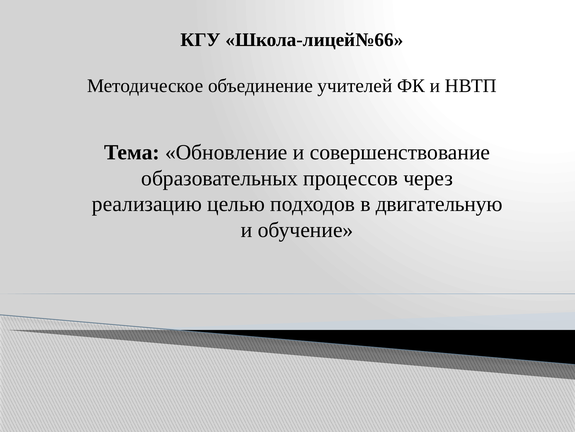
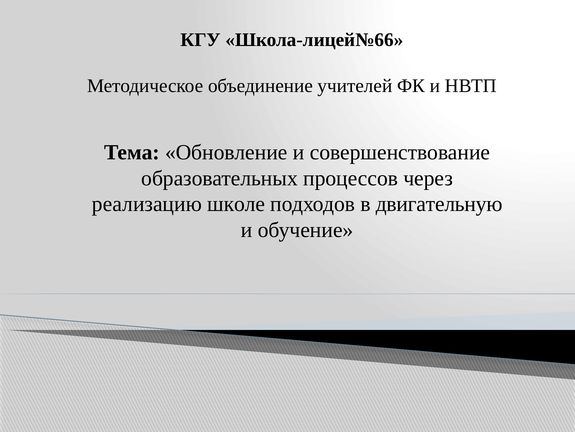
целью: целью -> школе (236, 204)
